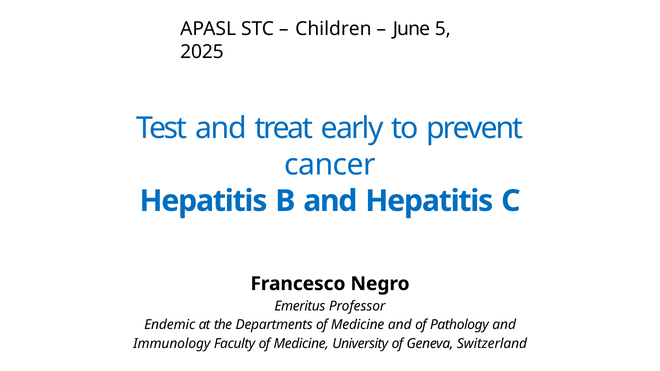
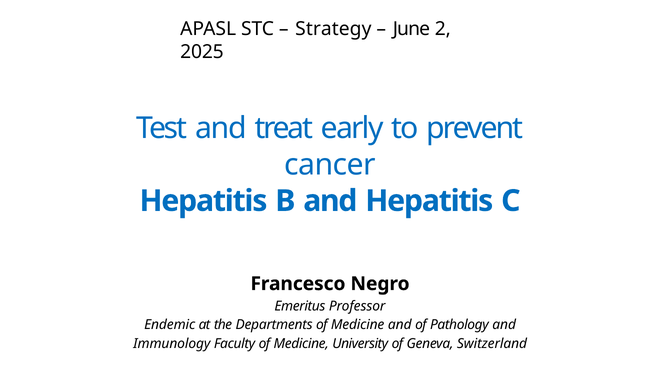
Children: Children -> Strategy (333, 29)
5: 5 -> 2 (443, 29)
